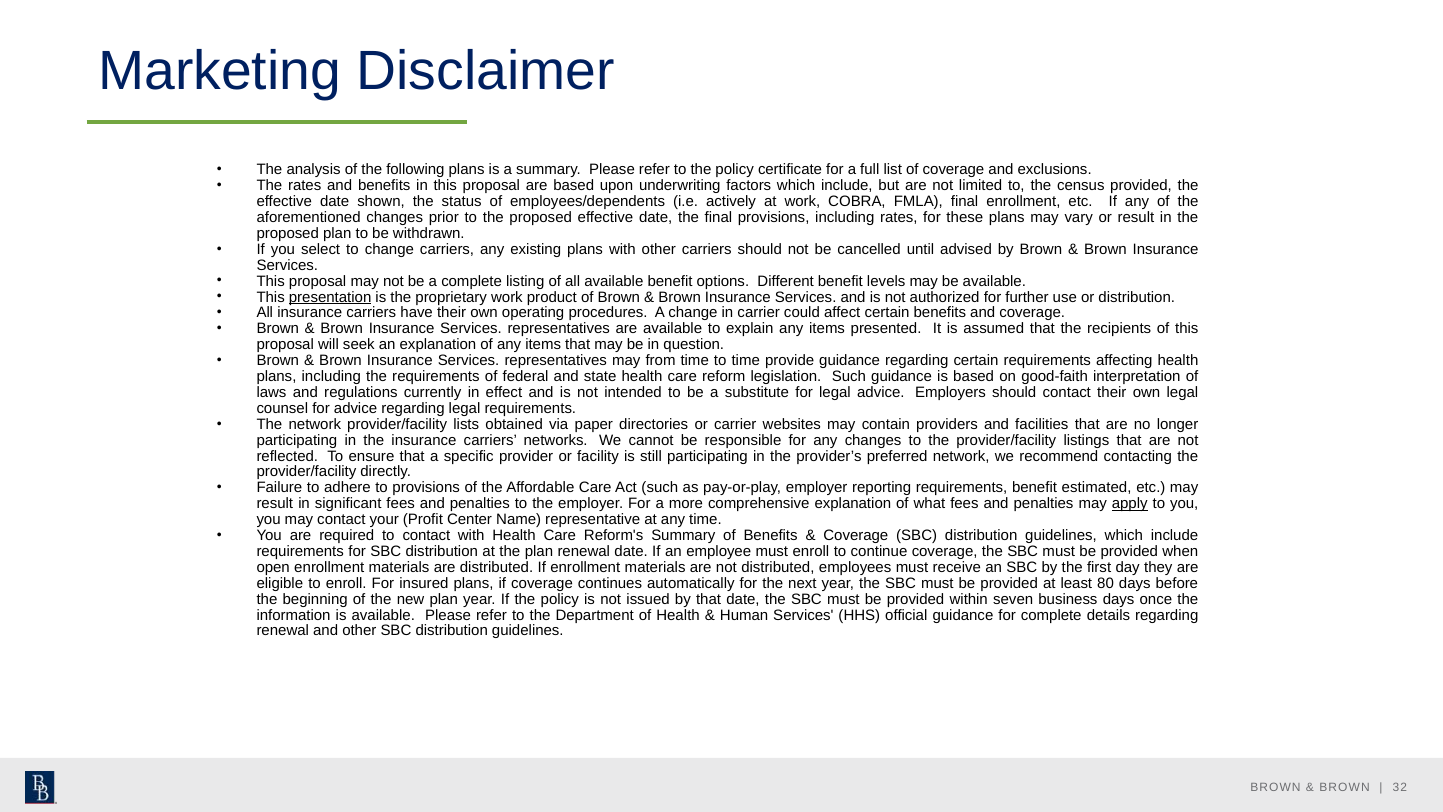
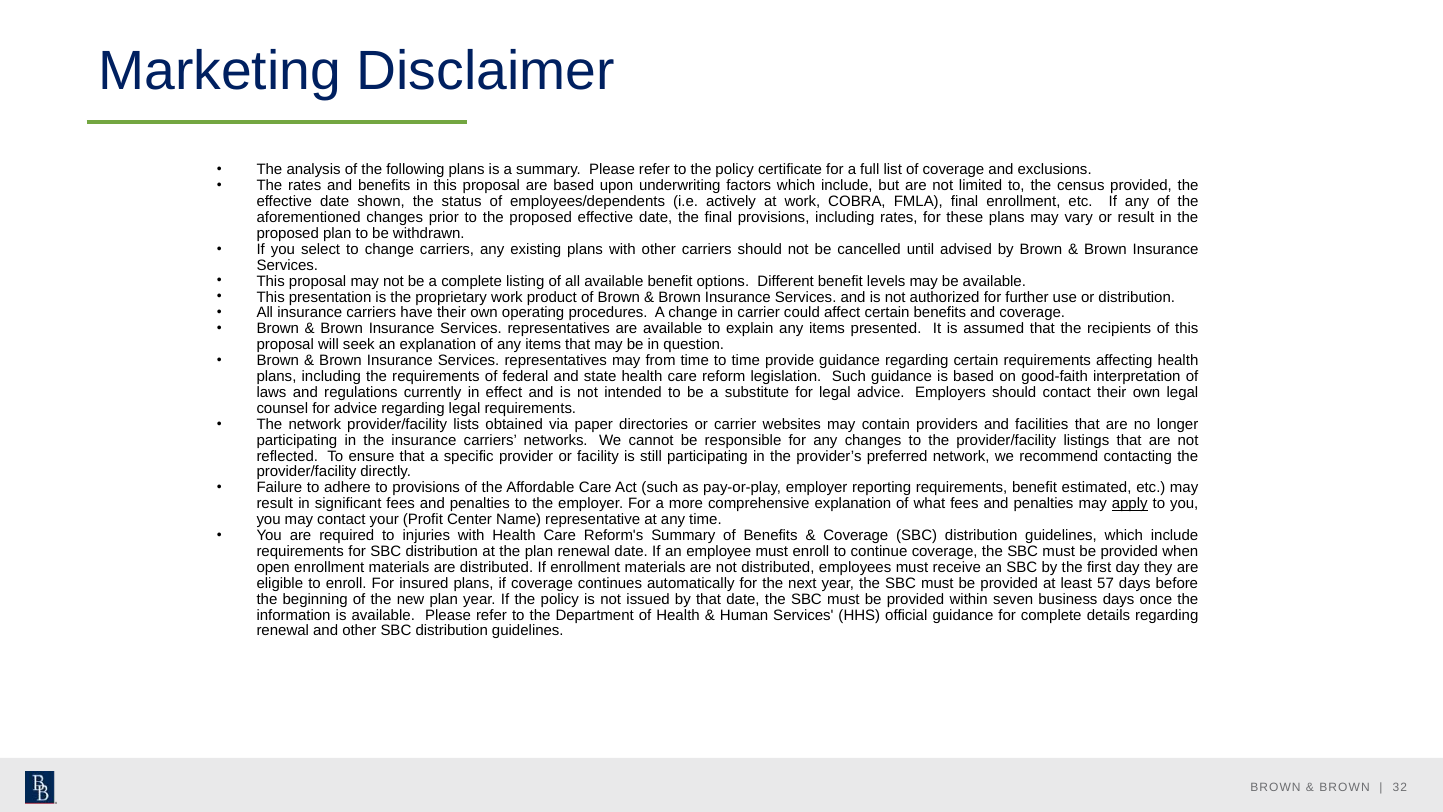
presentation underline: present -> none (330, 297)
to contact: contact -> injuries (426, 535)
80: 80 -> 57 (1106, 583)
